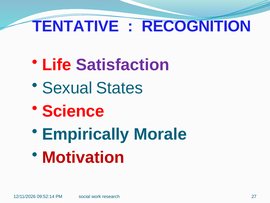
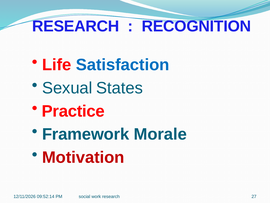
TENTATIVE: TENTATIVE -> RESEARCH (76, 26)
Satisfaction colour: purple -> blue (123, 65)
Science: Science -> Practice (73, 111)
Empirically: Empirically -> Framework (86, 134)
